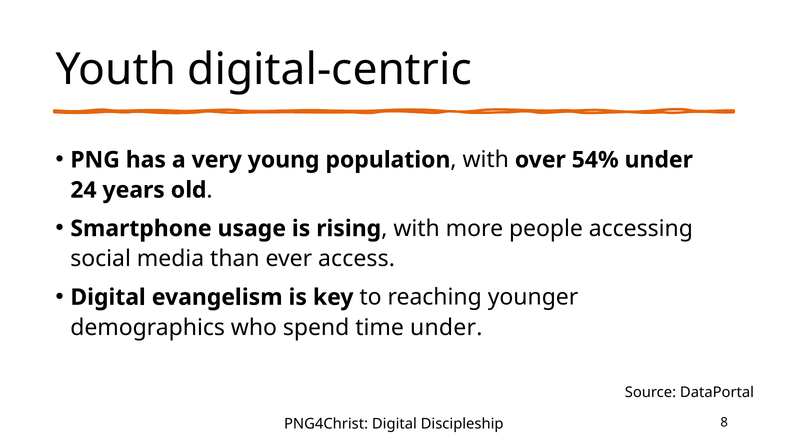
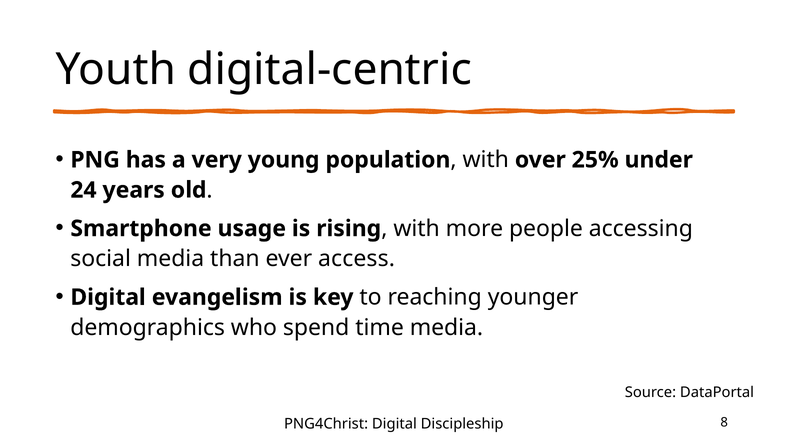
54%: 54% -> 25% (595, 160)
time under: under -> media (446, 328)
